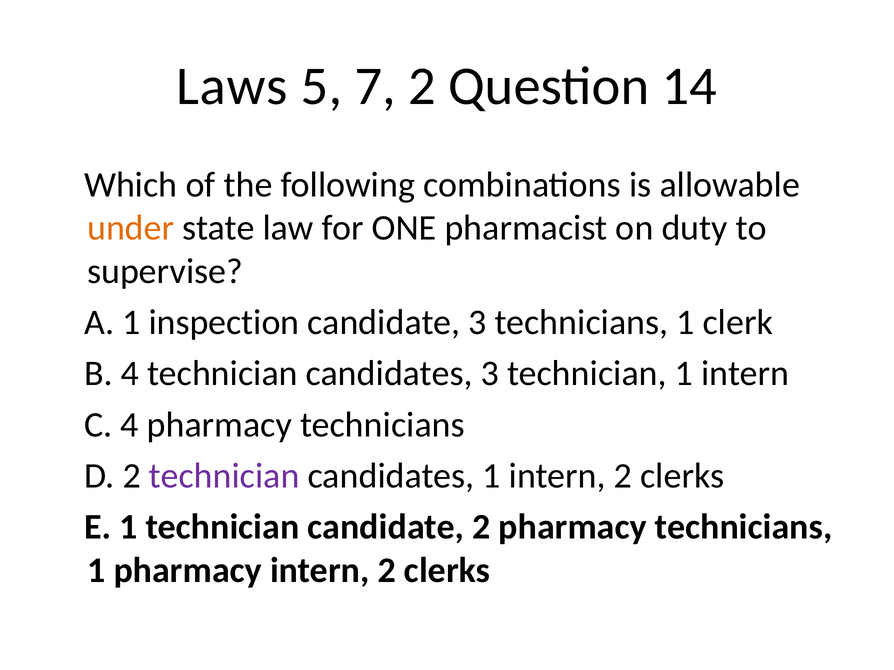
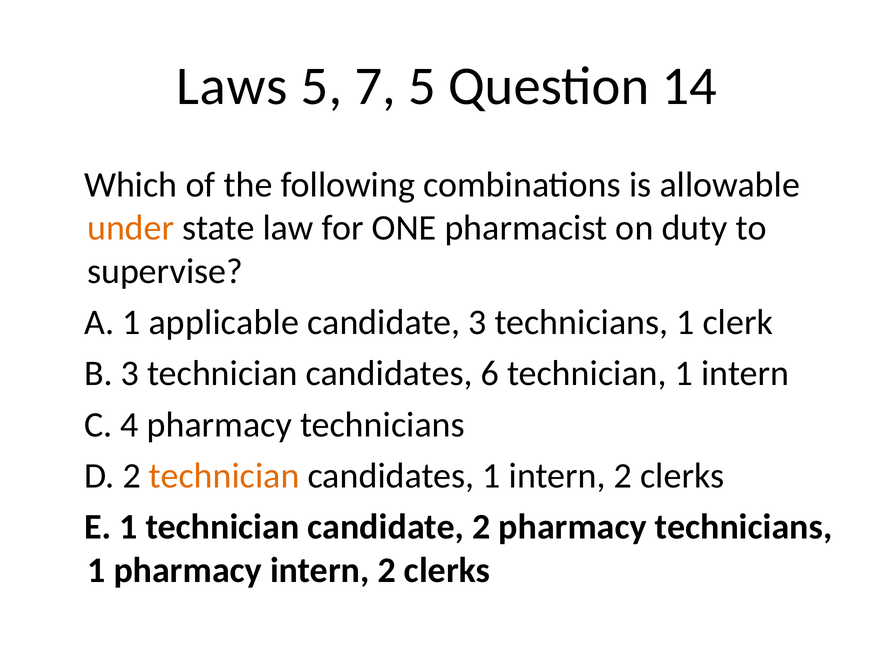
7 2: 2 -> 5 (422, 87)
inspection: inspection -> applicable (224, 323)
B 4: 4 -> 3 (130, 374)
candidates 3: 3 -> 6 (490, 374)
technician colour: purple -> orange (224, 476)
